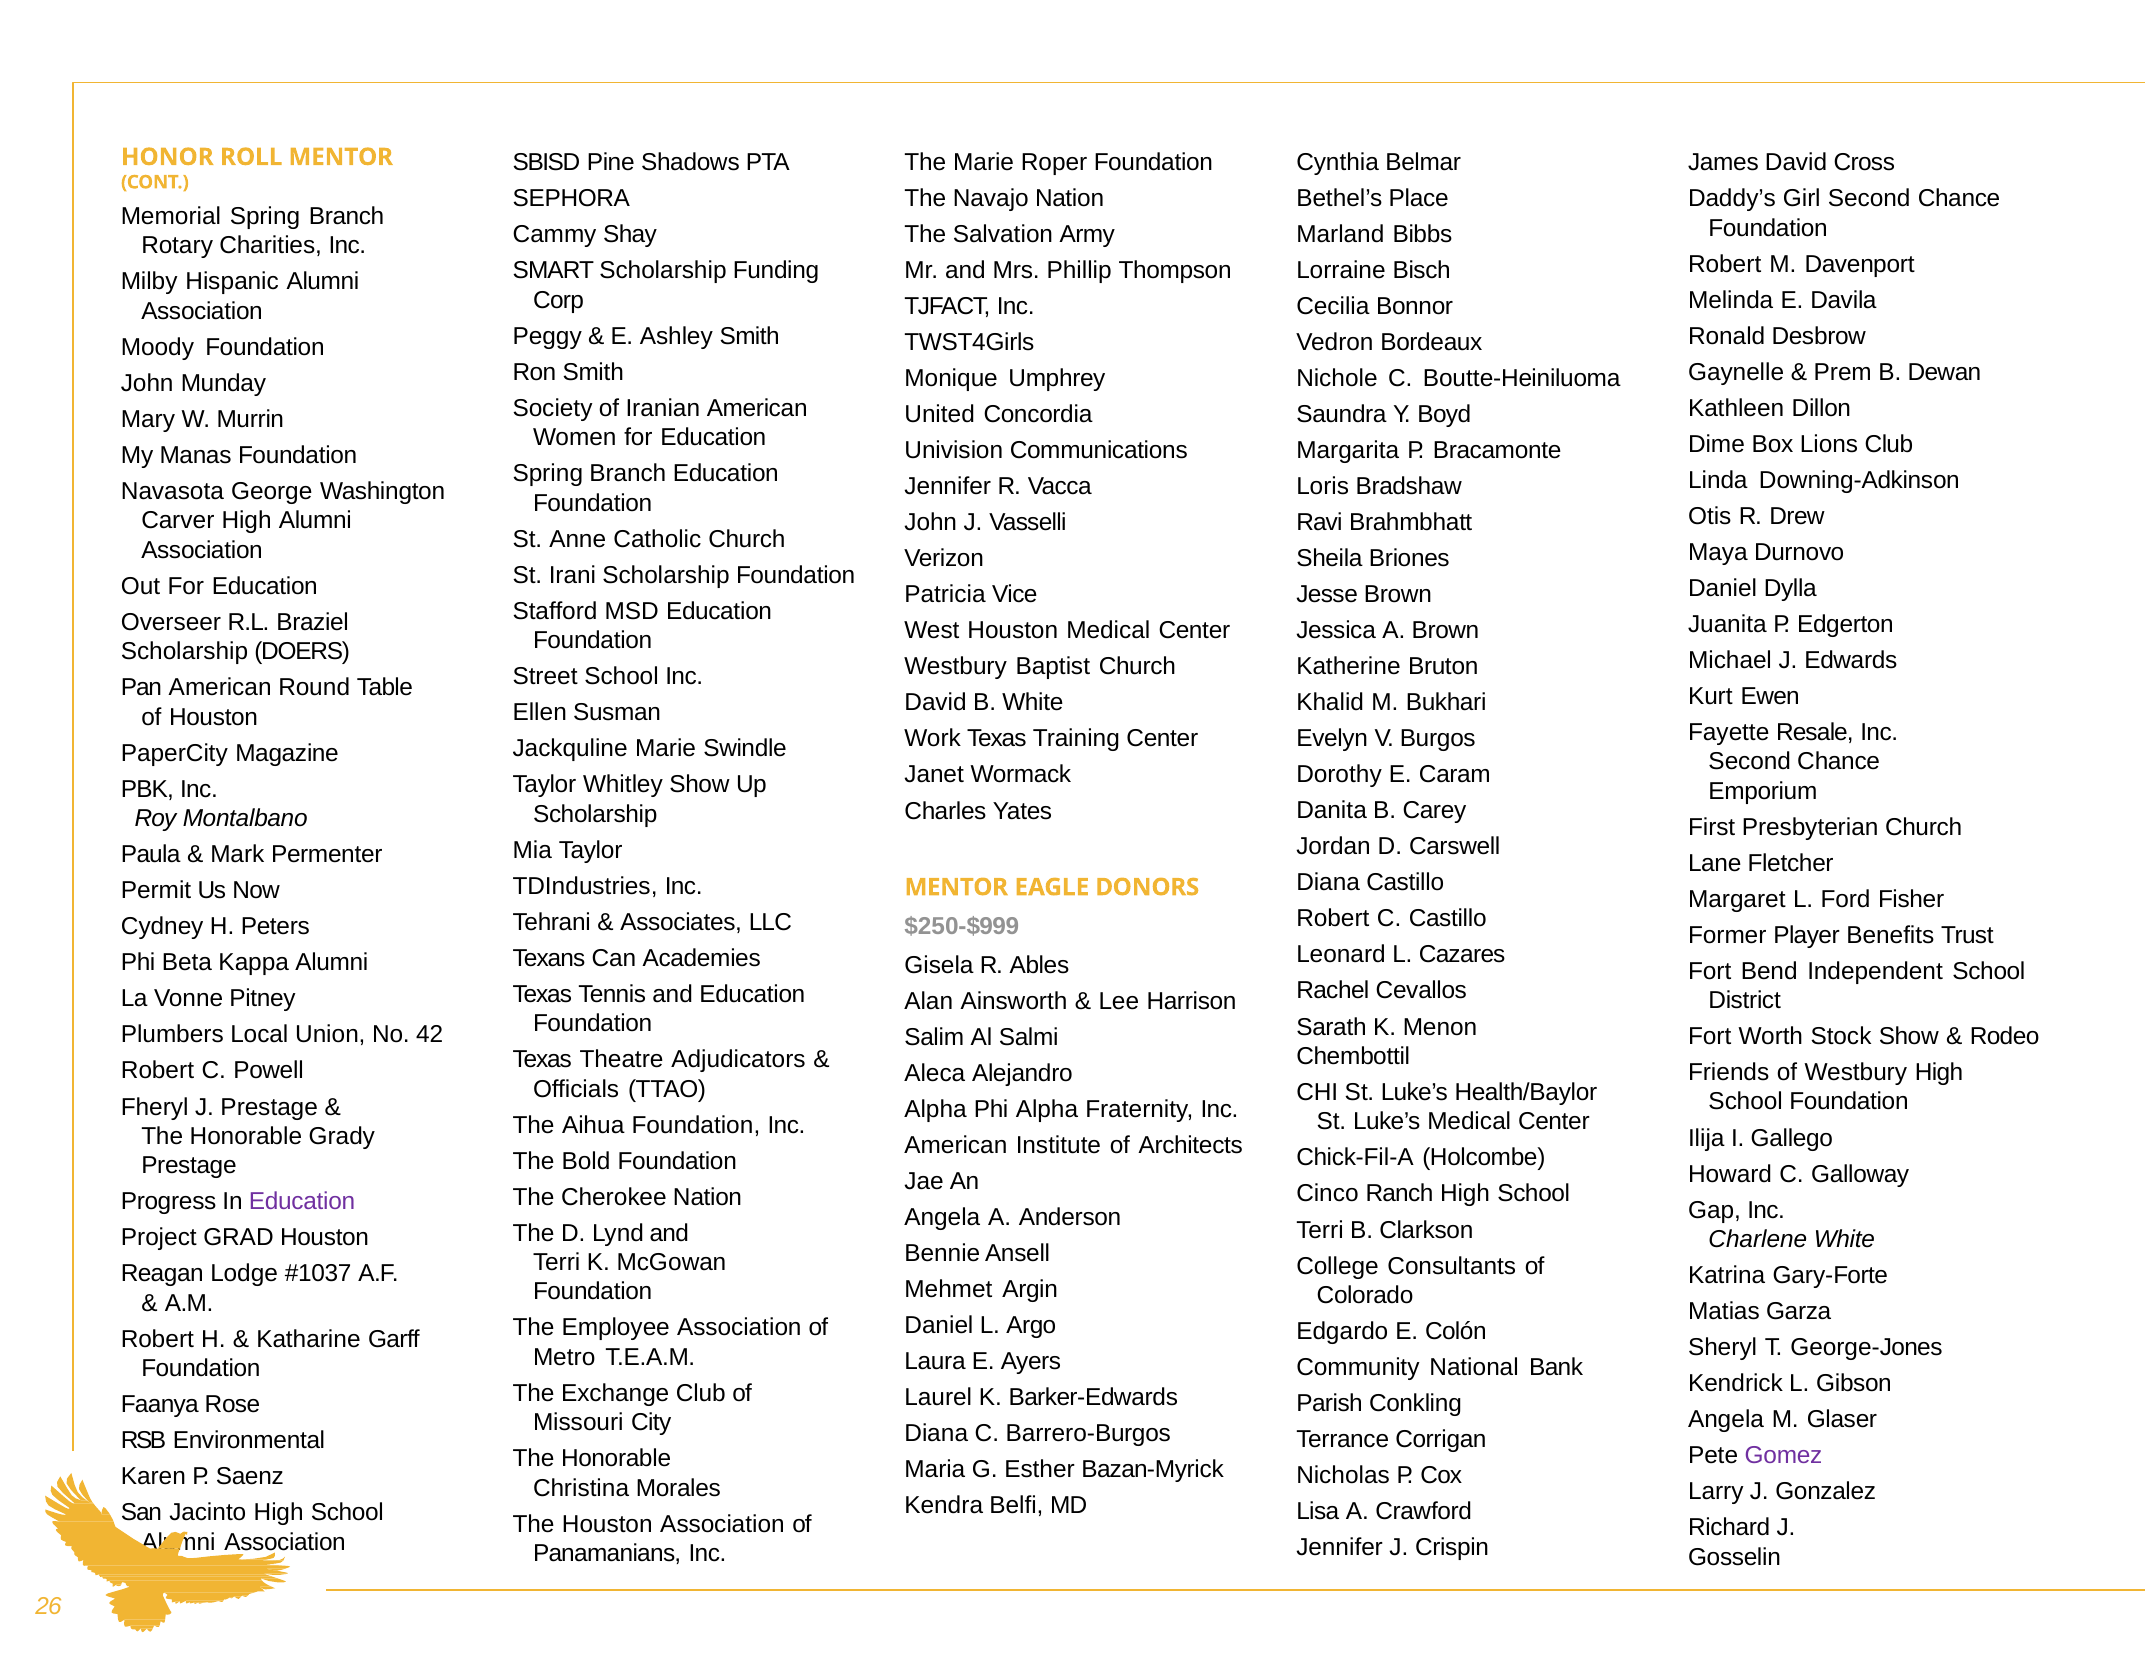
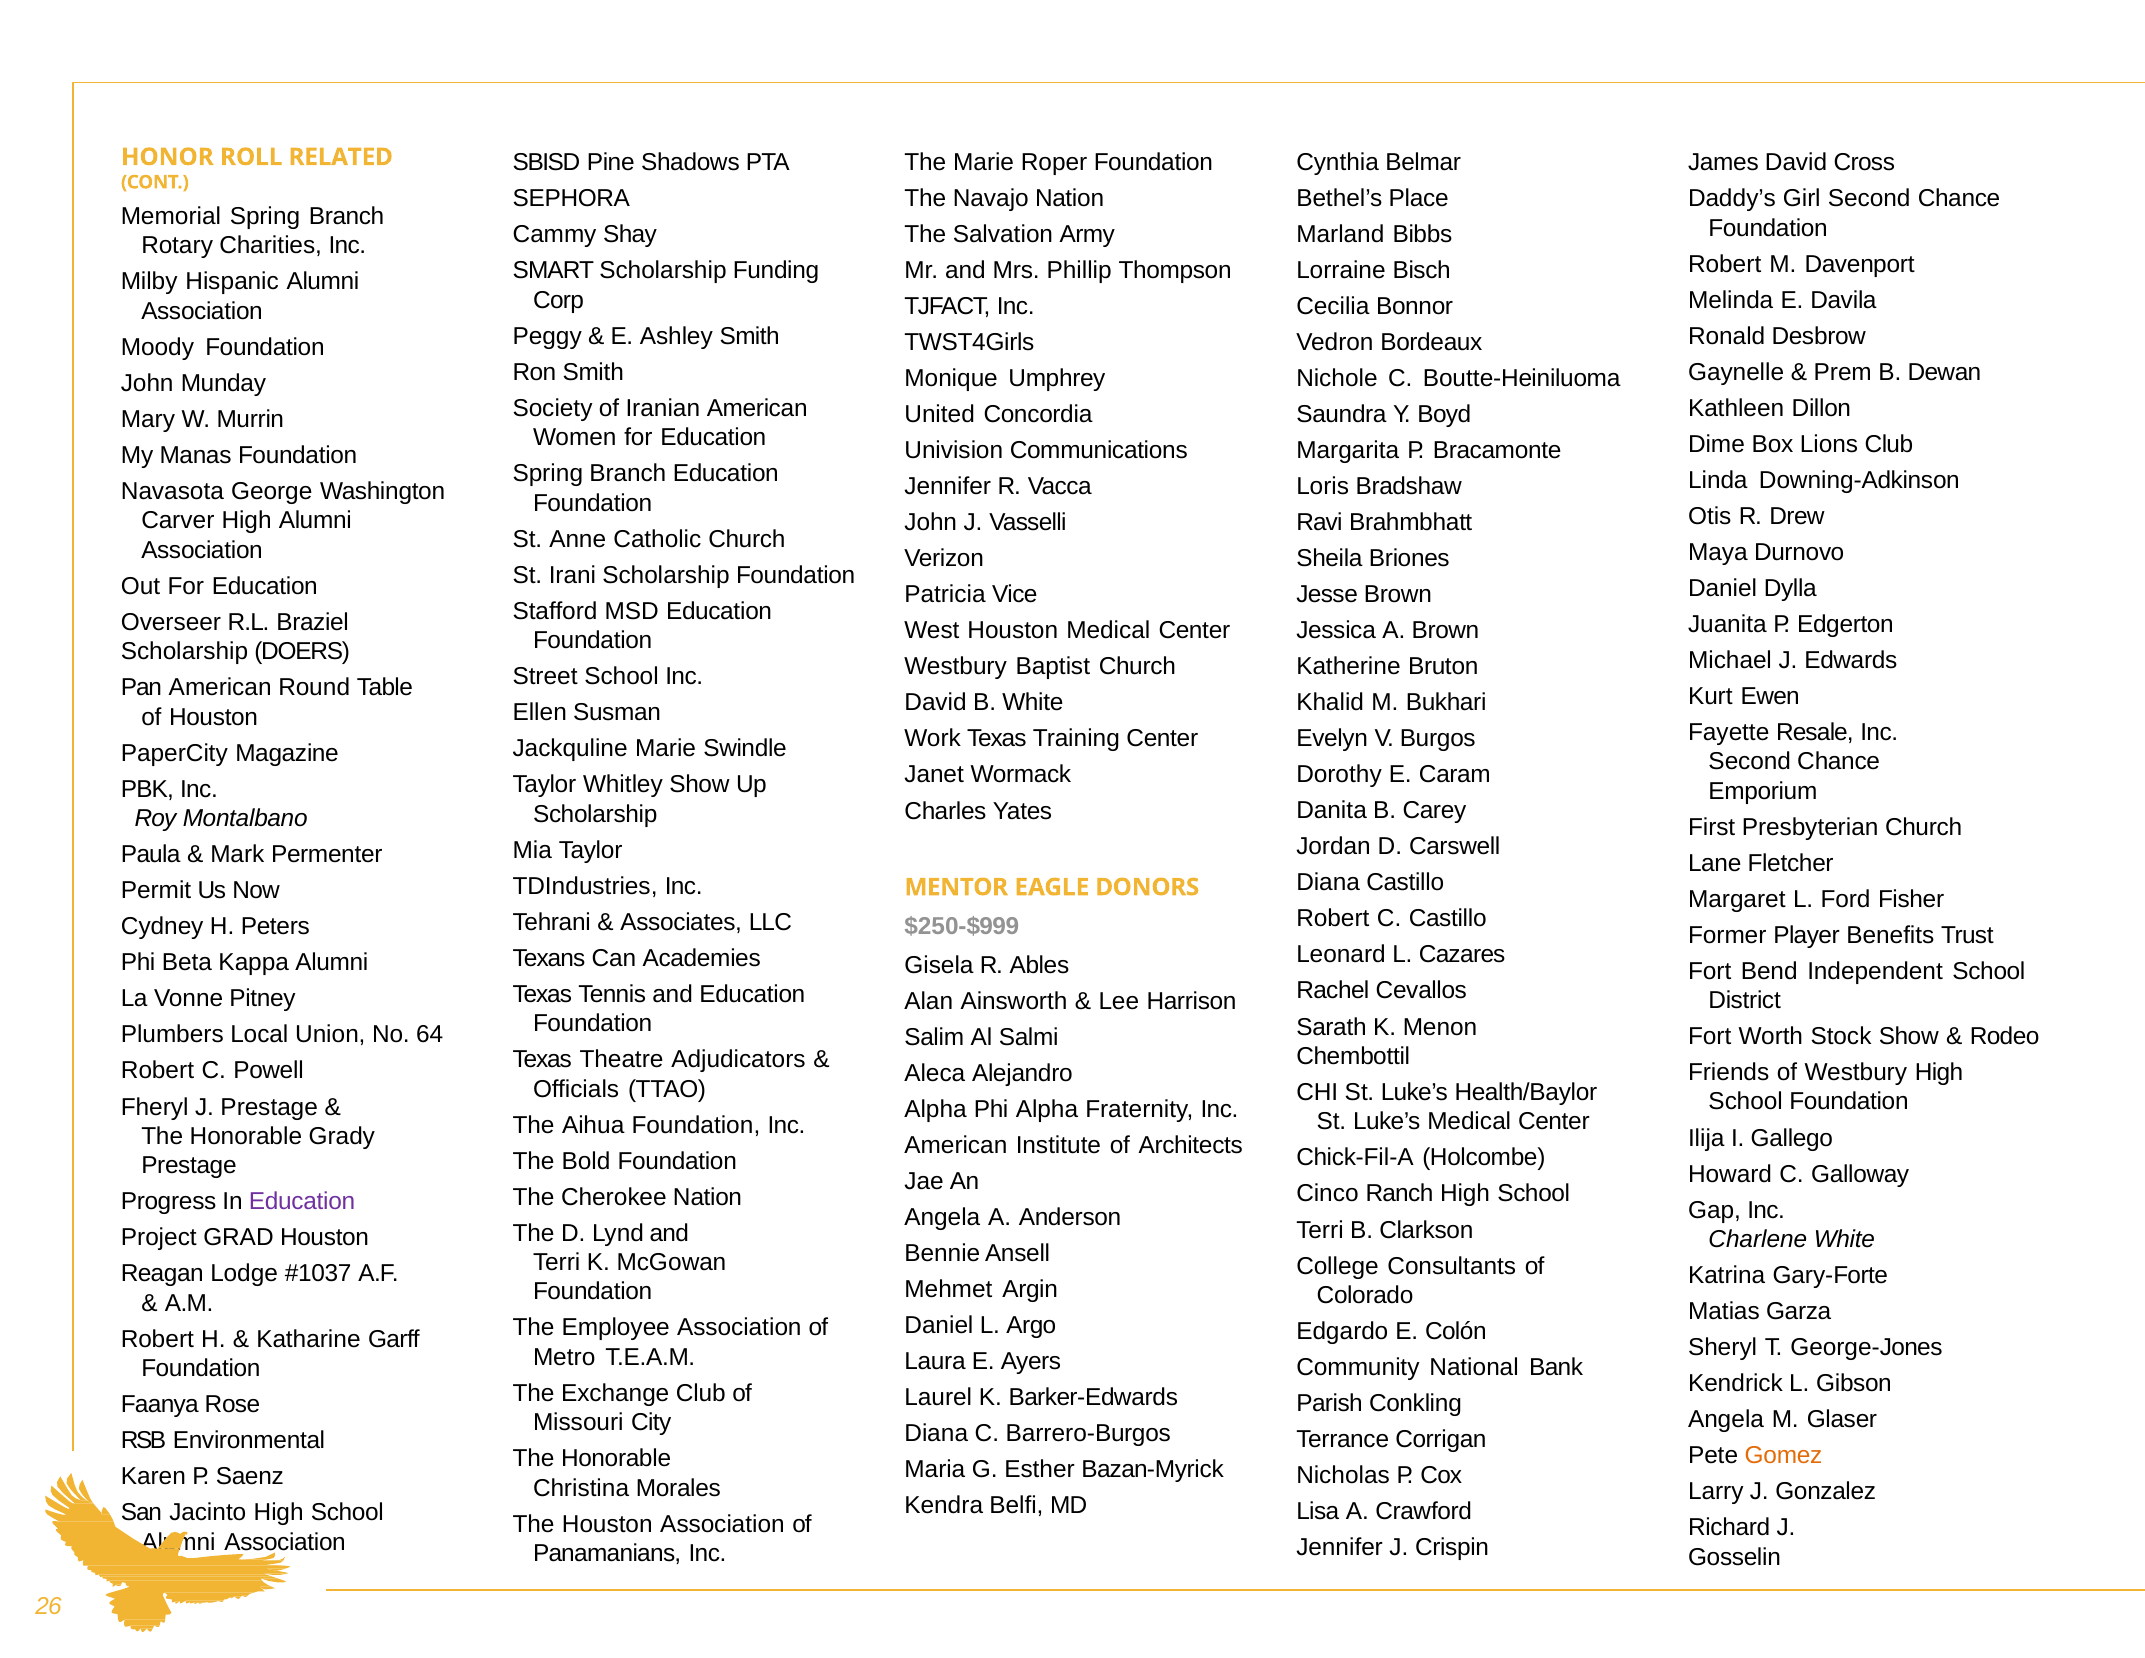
ROLL MENTOR: MENTOR -> RELATED (341, 157)
42: 42 -> 64 (430, 1035)
Gomez colour: purple -> orange (1784, 1455)
